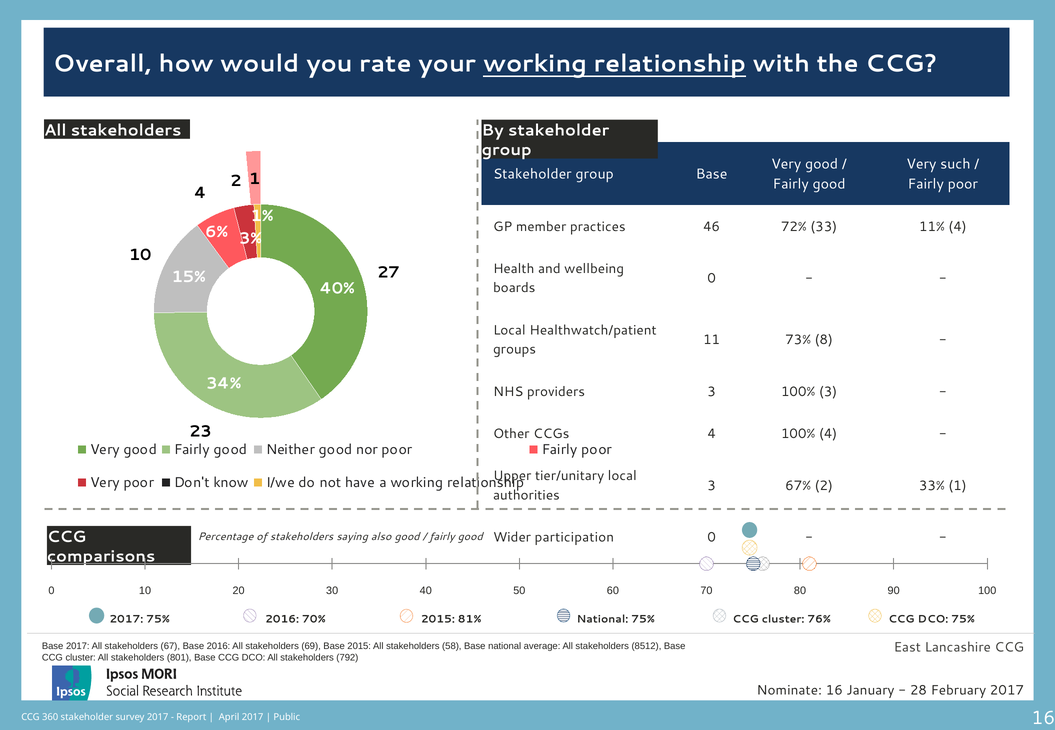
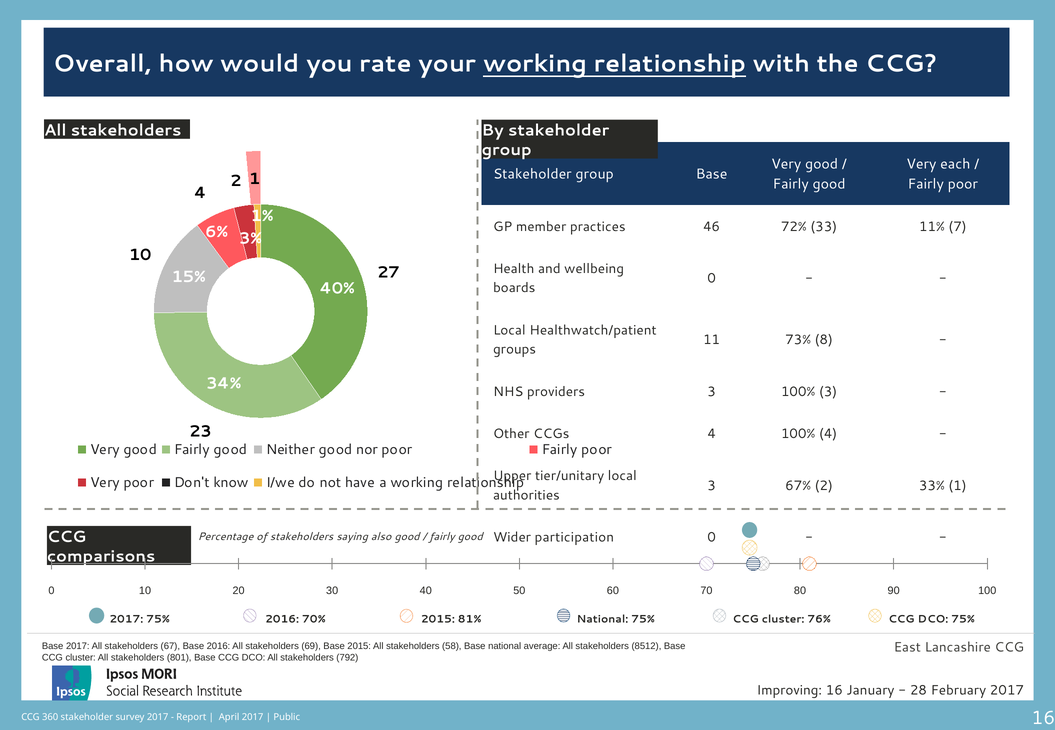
such: such -> each (955, 164)
11% 4: 4 -> 7 (958, 227)
Nominate: Nominate -> Improving (789, 691)
